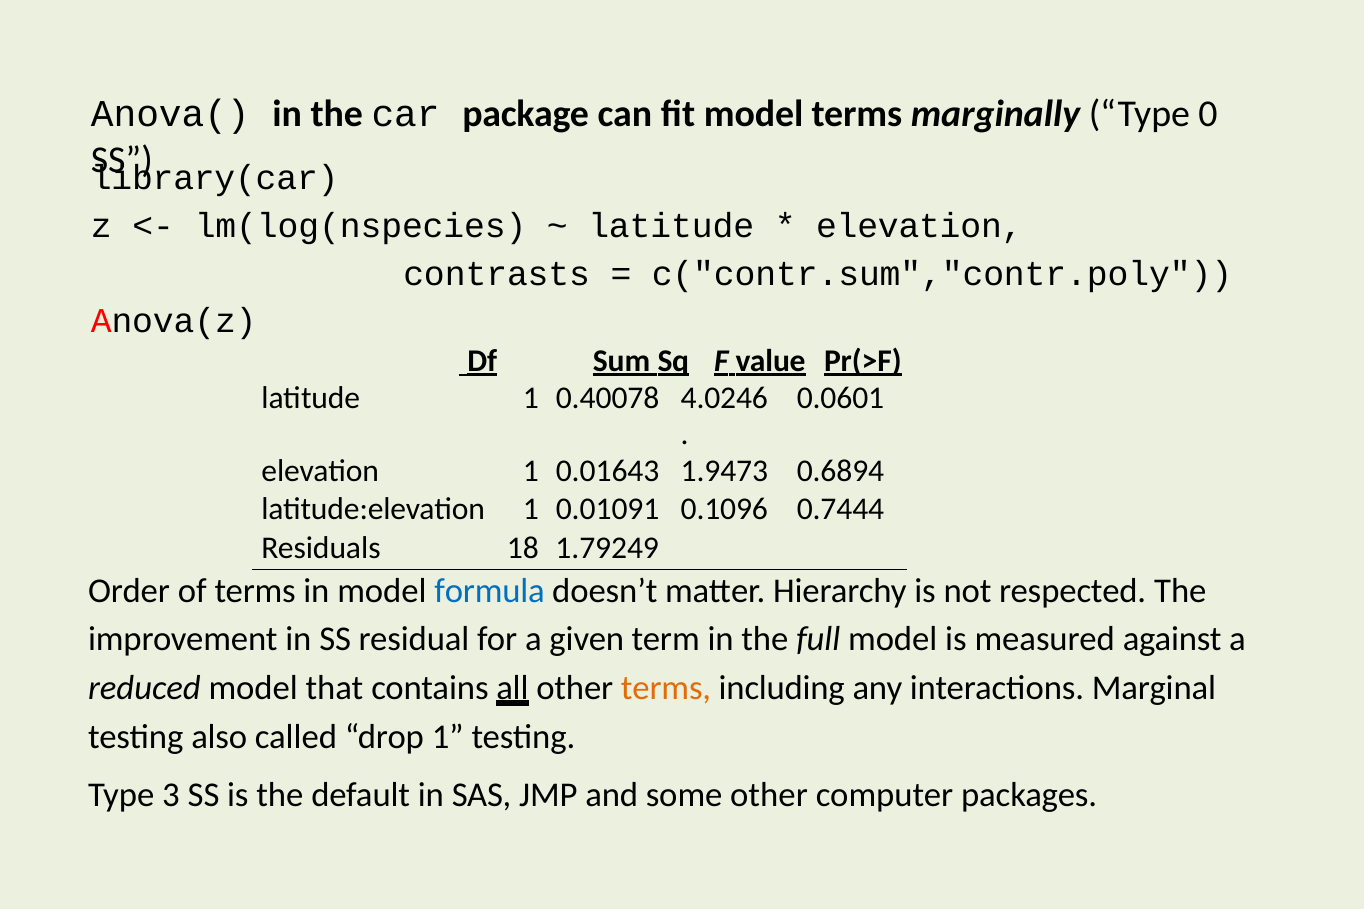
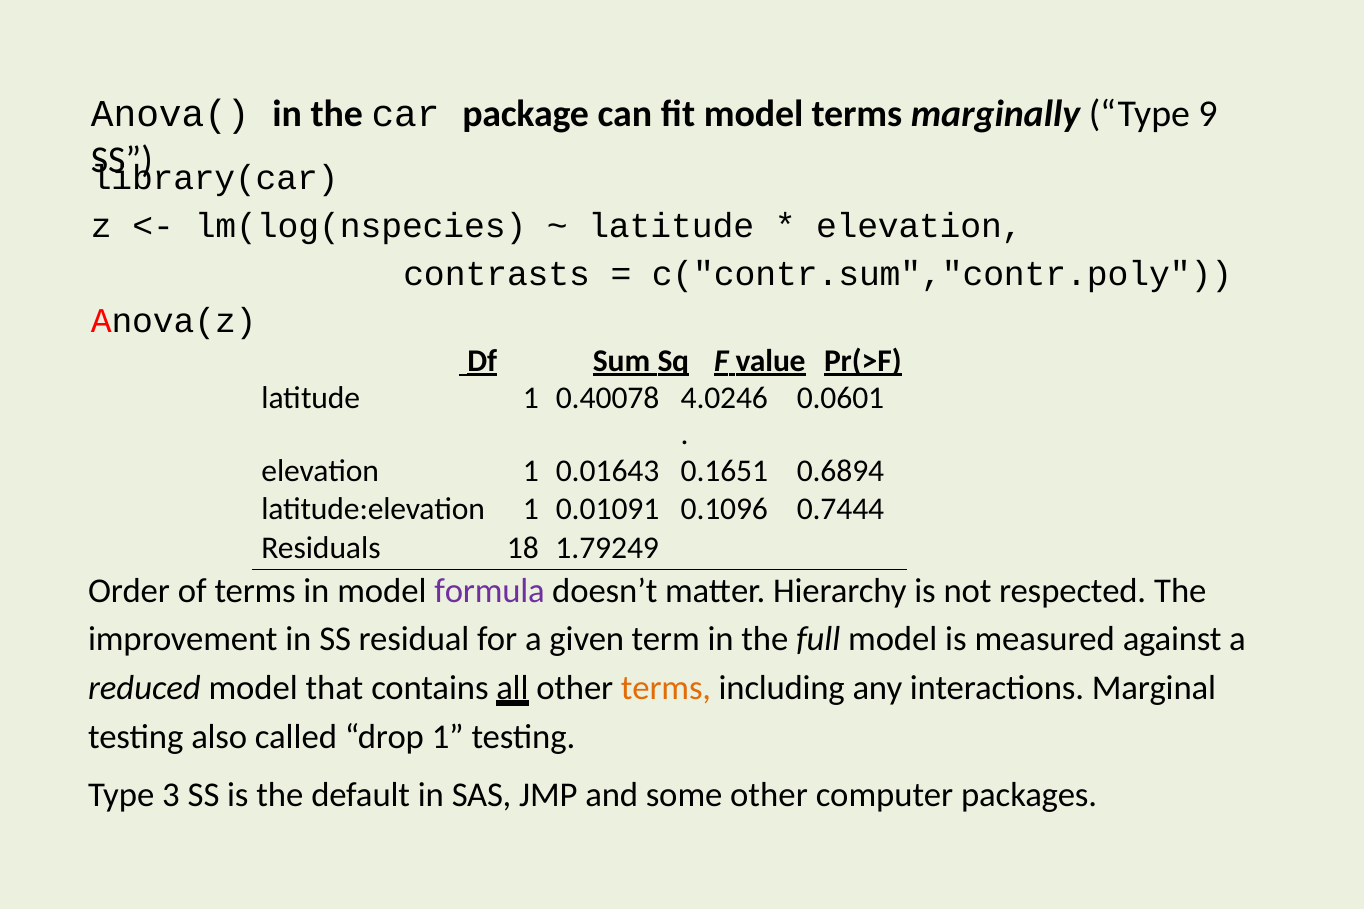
0: 0 -> 9 (1208, 114)
1.9473: 1.9473 -> 0.1651 (724, 471)
formula colour: blue -> purple (490, 591)
